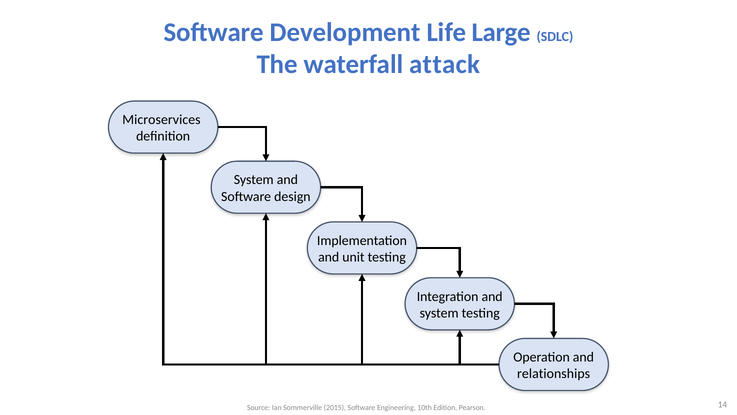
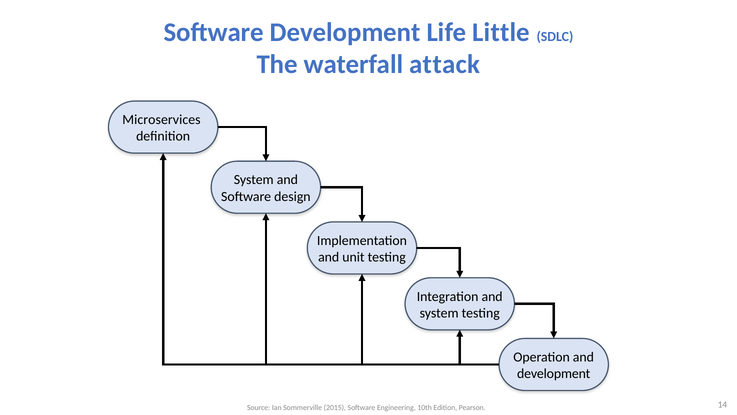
Large: Large -> Little (501, 32)
relationships: relationships -> development (554, 373)
